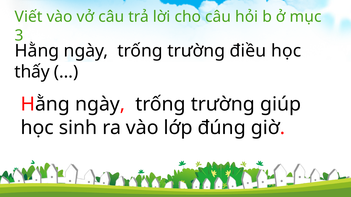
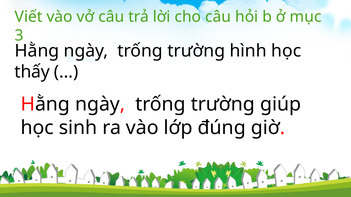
điều: điều -> hình (248, 51)
